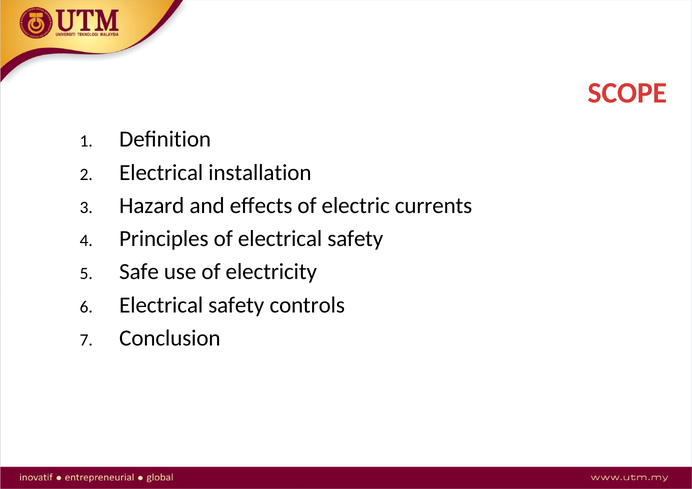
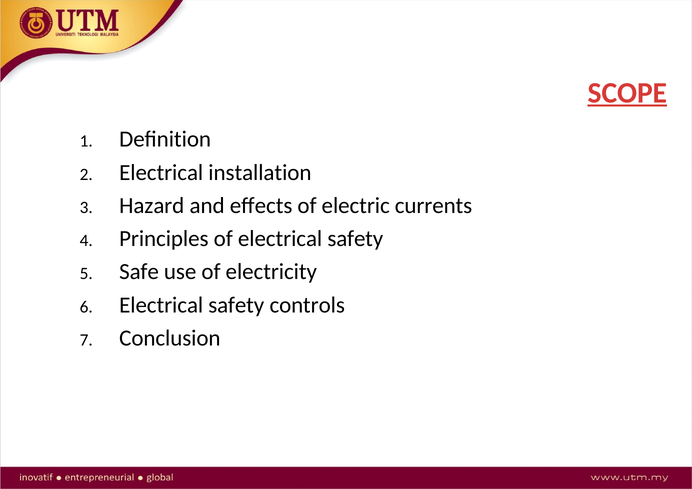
SCOPE underline: none -> present (627, 93)
